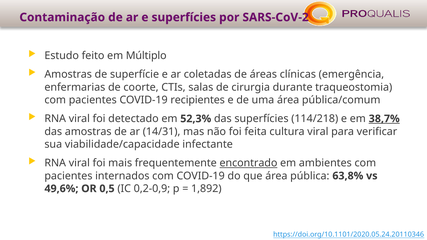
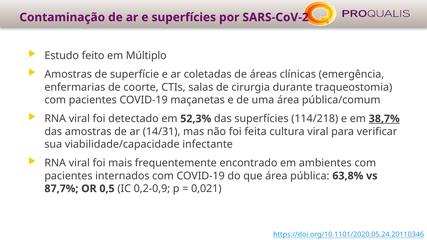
recipientes: recipientes -> maçanetas (198, 100)
encontrado underline: present -> none (248, 163)
49,6%: 49,6% -> 87,7% (61, 189)
1,892: 1,892 -> 0,021 (206, 189)
